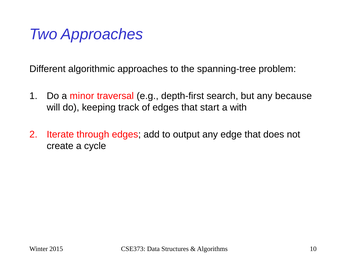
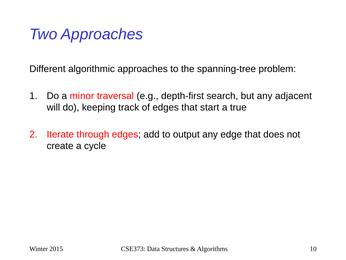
because: because -> adjacent (293, 96)
with: with -> true (238, 107)
